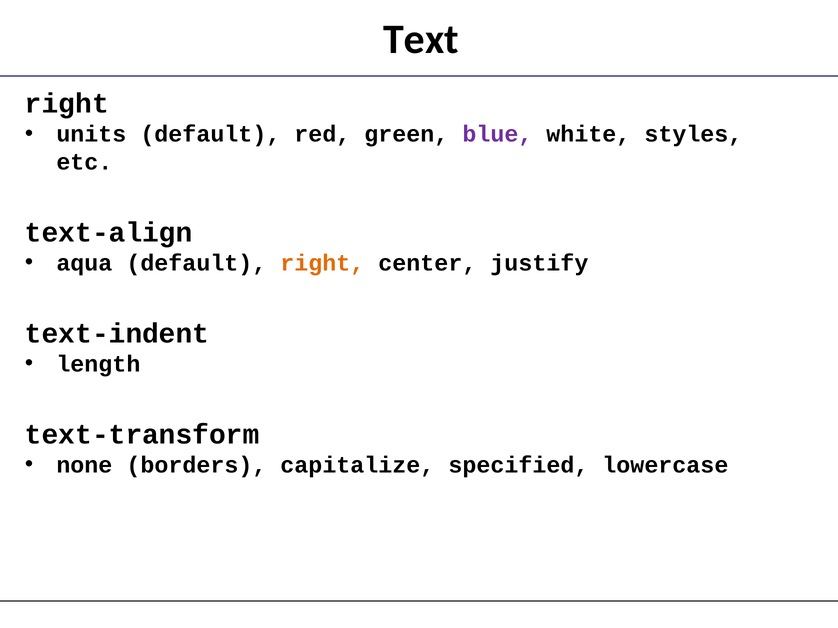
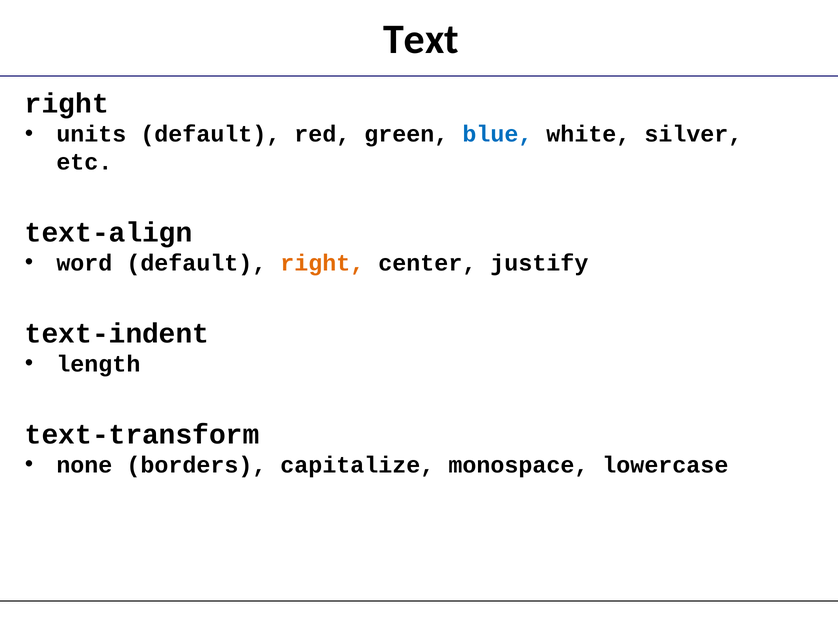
blue colour: purple -> blue (497, 134)
styles: styles -> silver (693, 134)
aqua: aqua -> word (84, 263)
specified: specified -> monospace (518, 465)
